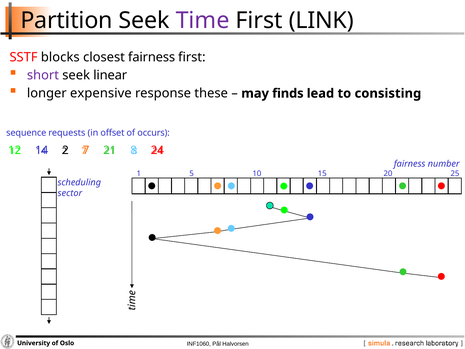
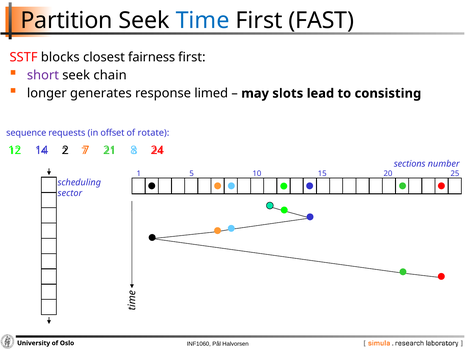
Time colour: purple -> blue (203, 21)
LINK: LINK -> FAST (321, 21)
linear: linear -> chain (110, 75)
expensive: expensive -> generates (101, 93)
these: these -> limed (211, 93)
finds: finds -> slots (288, 93)
occurs: occurs -> rotate (153, 133)
fairness: fairness -> sections (410, 164)
